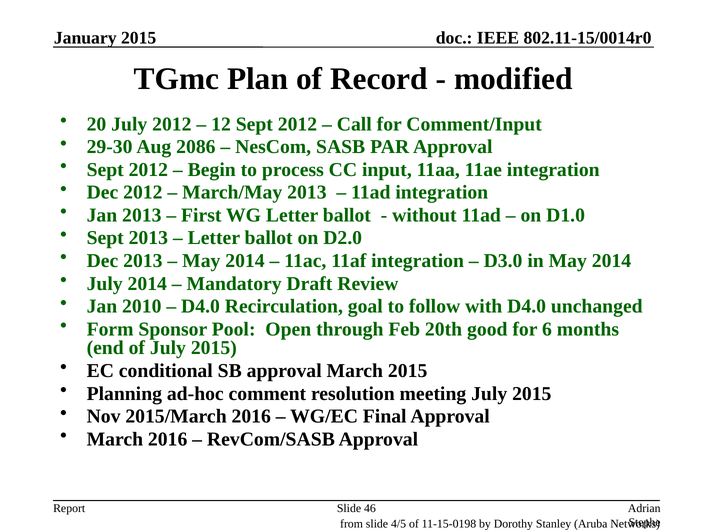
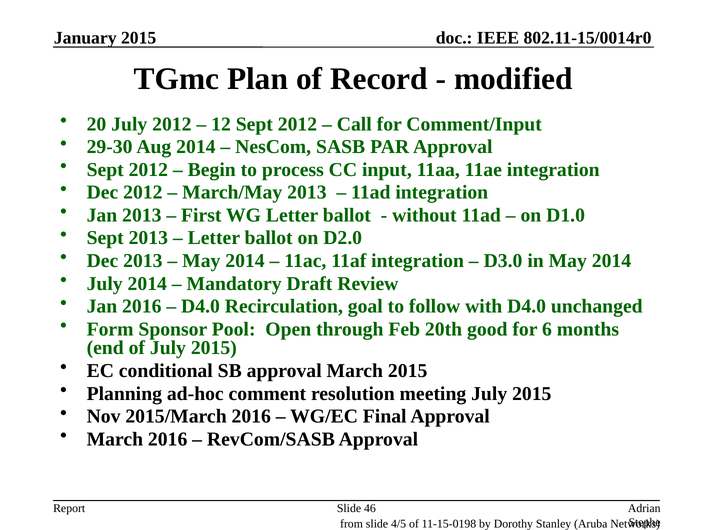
Aug 2086: 2086 -> 2014 (196, 147)
Jan 2010: 2010 -> 2016 (142, 306)
